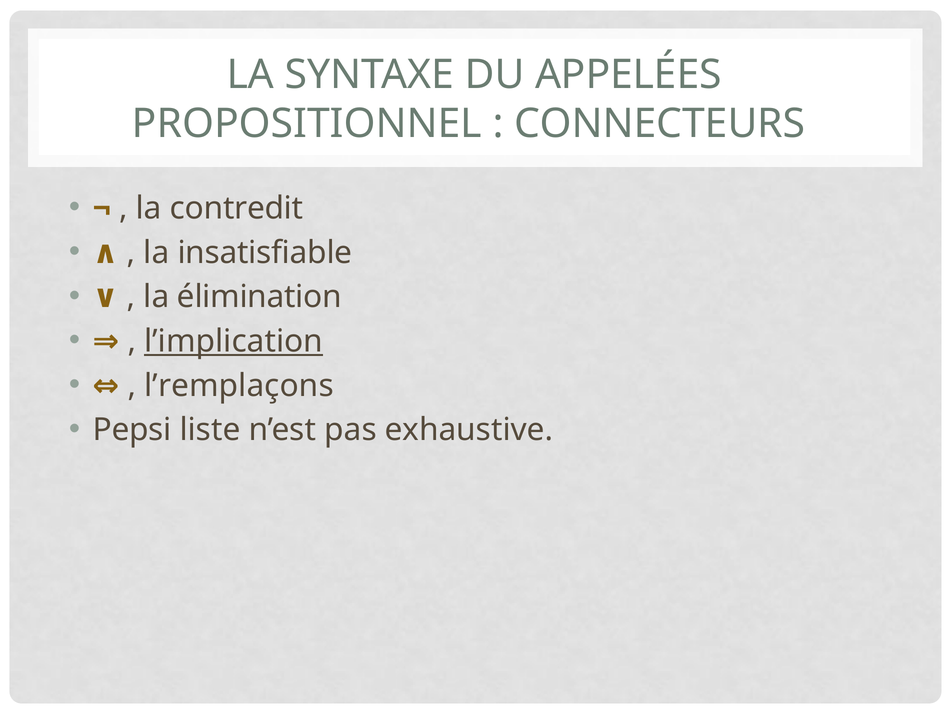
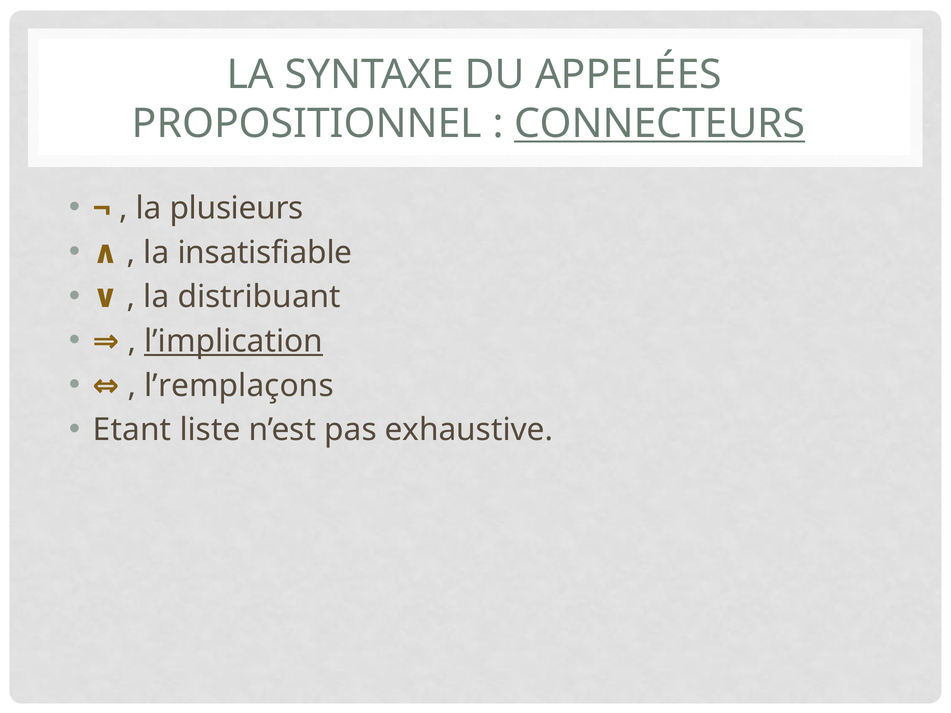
CONNECTEURS underline: none -> present (660, 124)
contredit: contredit -> plusieurs (237, 208)
élimination: élimination -> distribuant (259, 297)
Pepsi: Pepsi -> Etant (132, 430)
